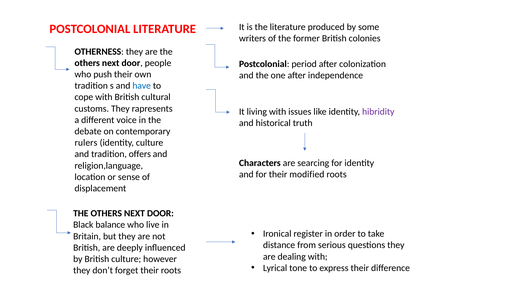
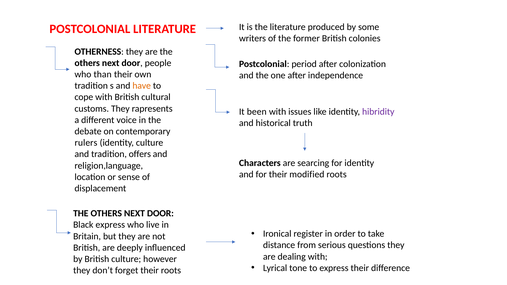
push: push -> than (103, 74)
have colour: blue -> orange (142, 86)
living: living -> been (257, 112)
Black balance: balance -> express (110, 225)
